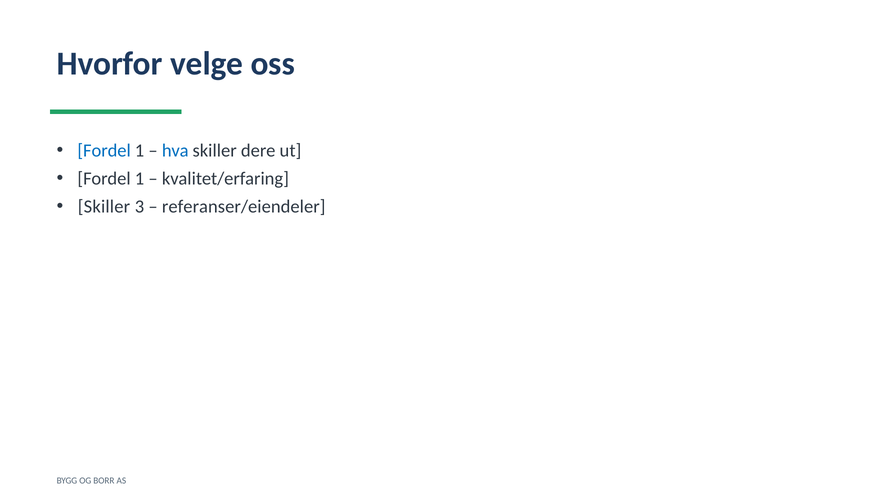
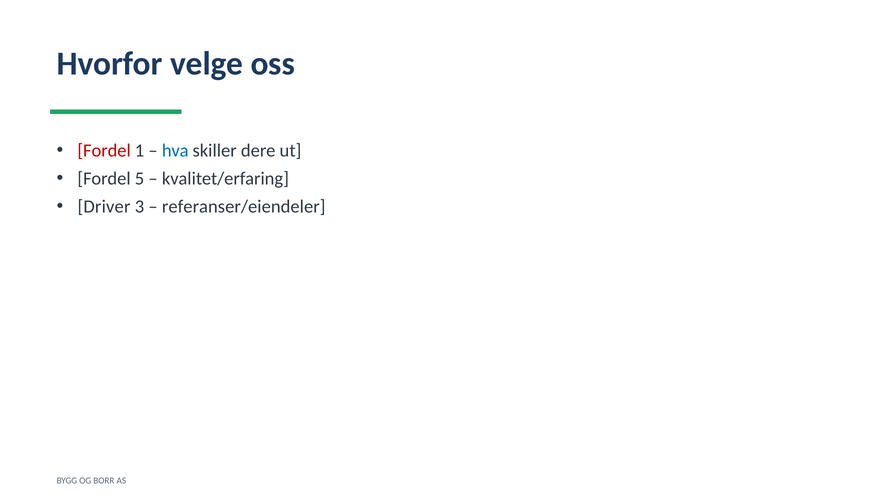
Fordel colour: blue -> red (104, 151)
1: 1 -> 5 (140, 179)
Skiller: Skiller -> Driver (104, 206)
